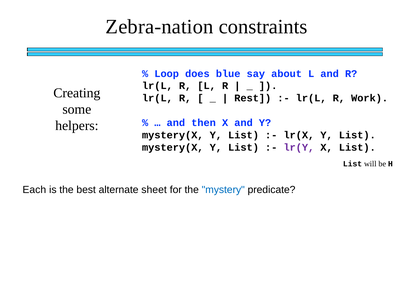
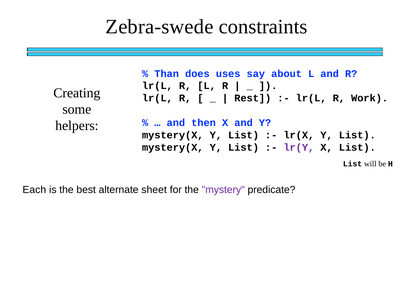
Zebra-nation: Zebra-nation -> Zebra-swede (160, 27)
Loop: Loop -> Than (167, 74)
blue: blue -> uses (228, 74)
mystery colour: blue -> purple (223, 190)
